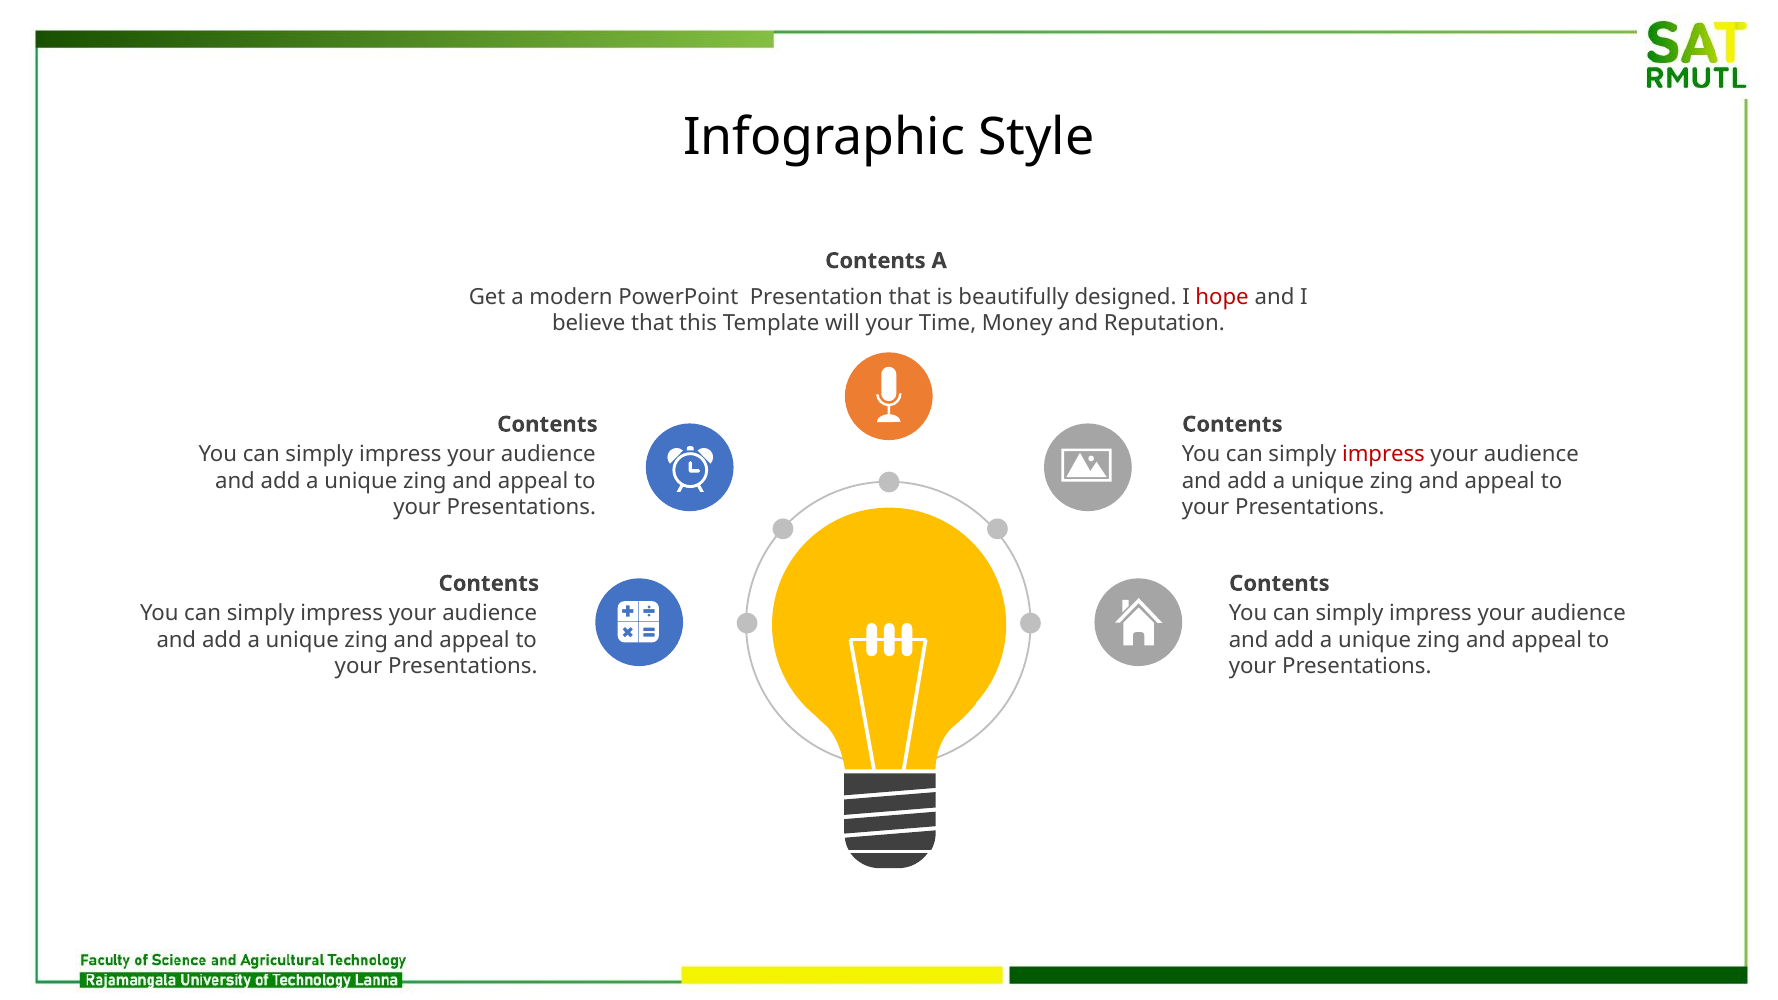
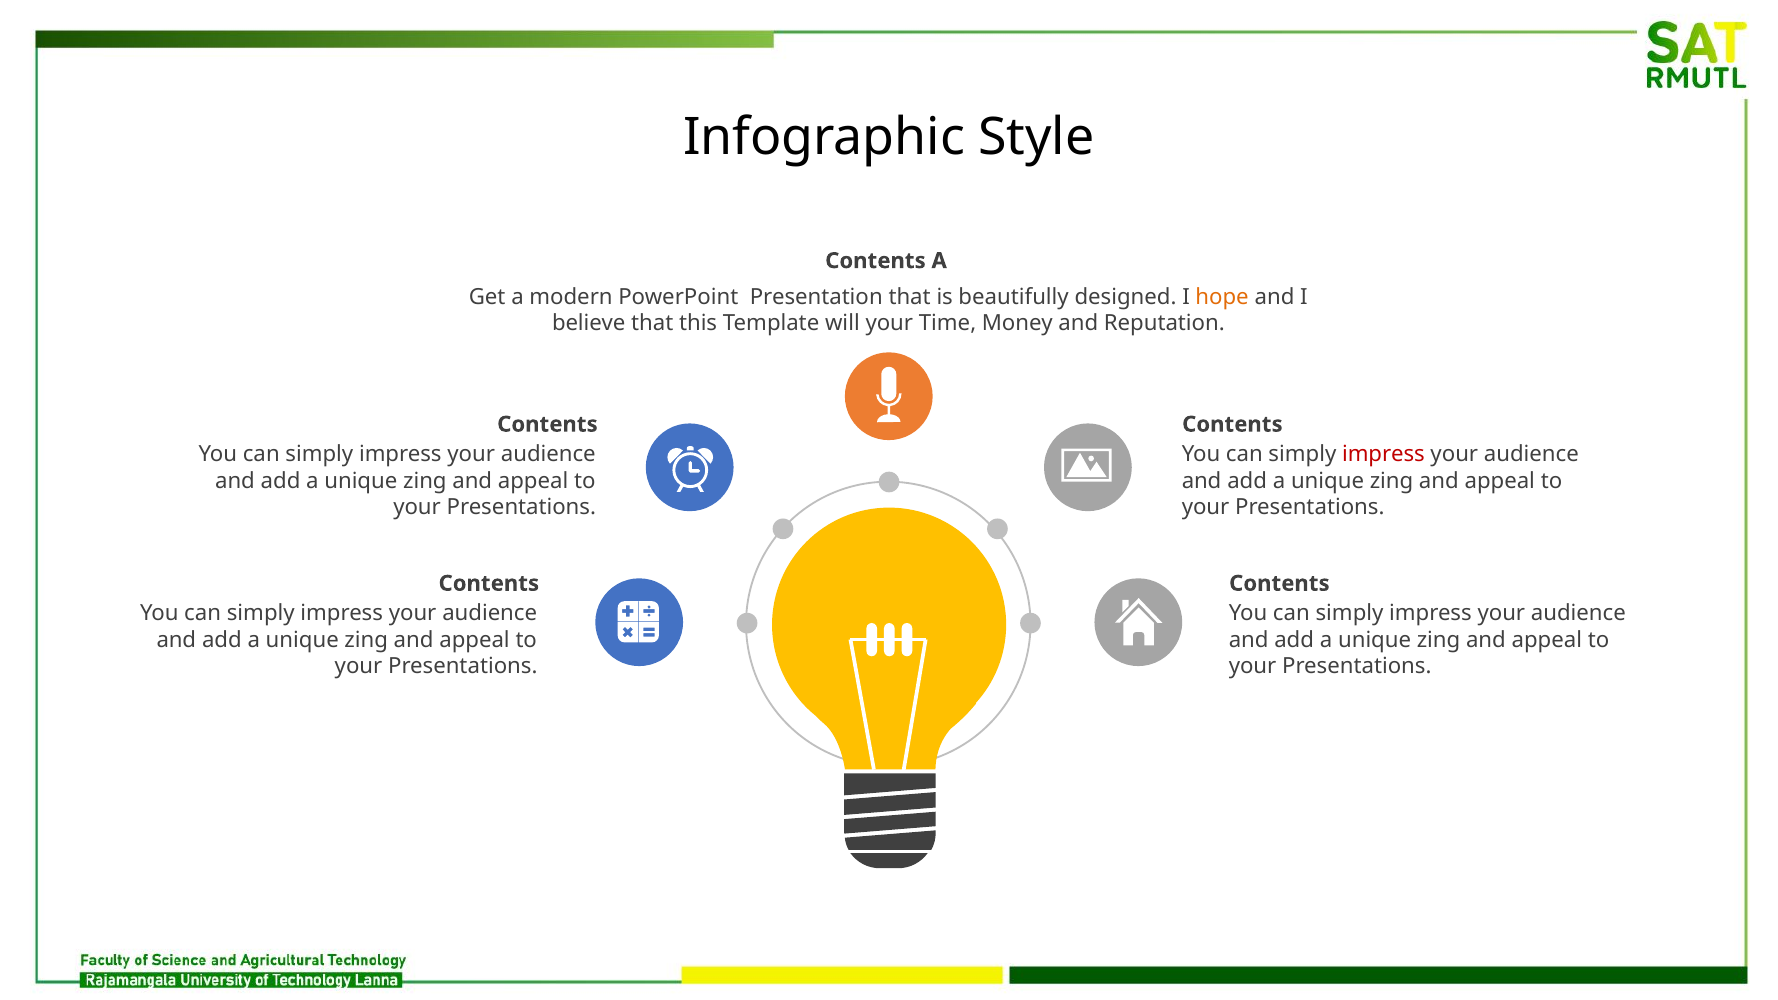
hope colour: red -> orange (1222, 297)
